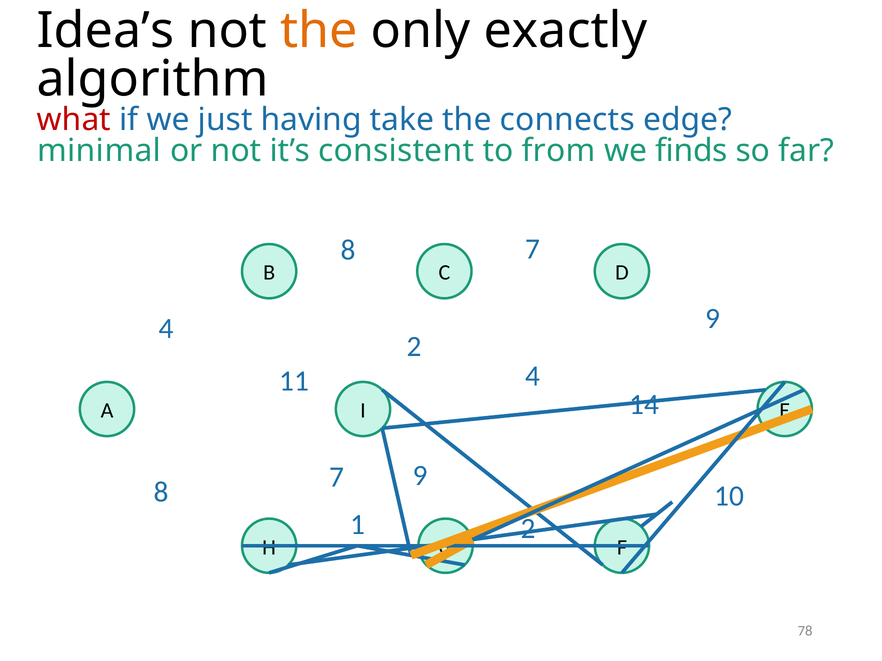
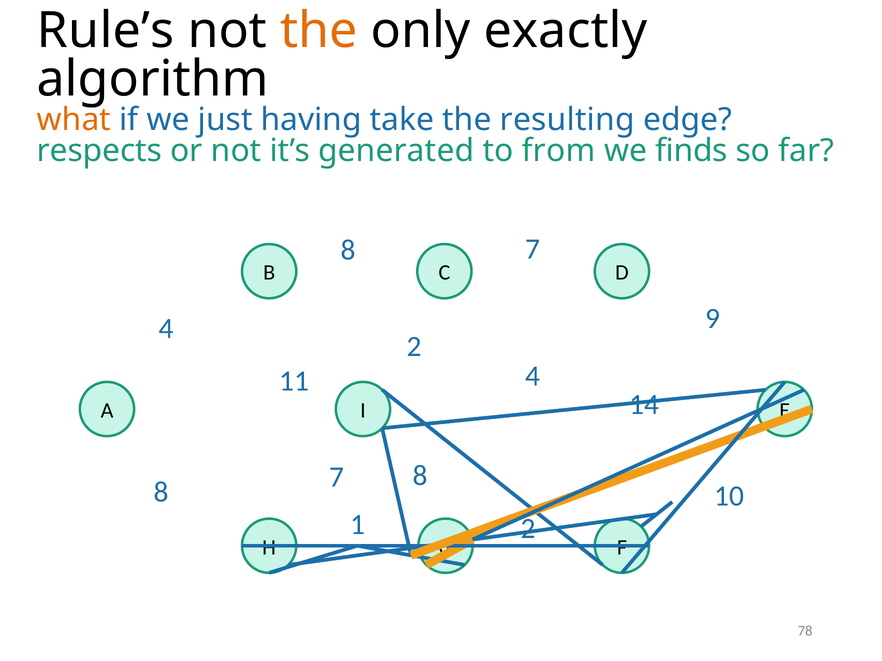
Idea’s: Idea’s -> Rule’s (106, 31)
what colour: red -> orange (74, 120)
connects: connects -> resulting (567, 120)
minimal: minimal -> respects (99, 151)
consistent: consistent -> generated (396, 151)
9: 9 -> 8 (420, 476)
